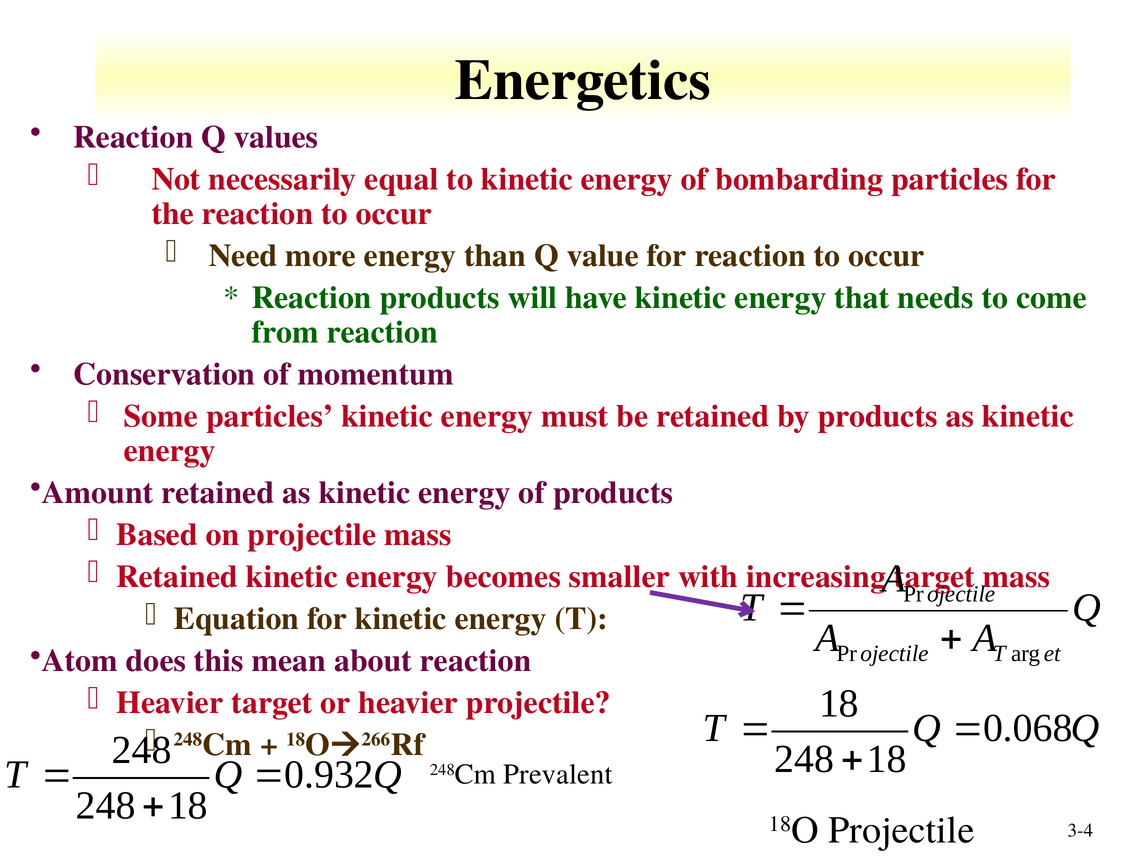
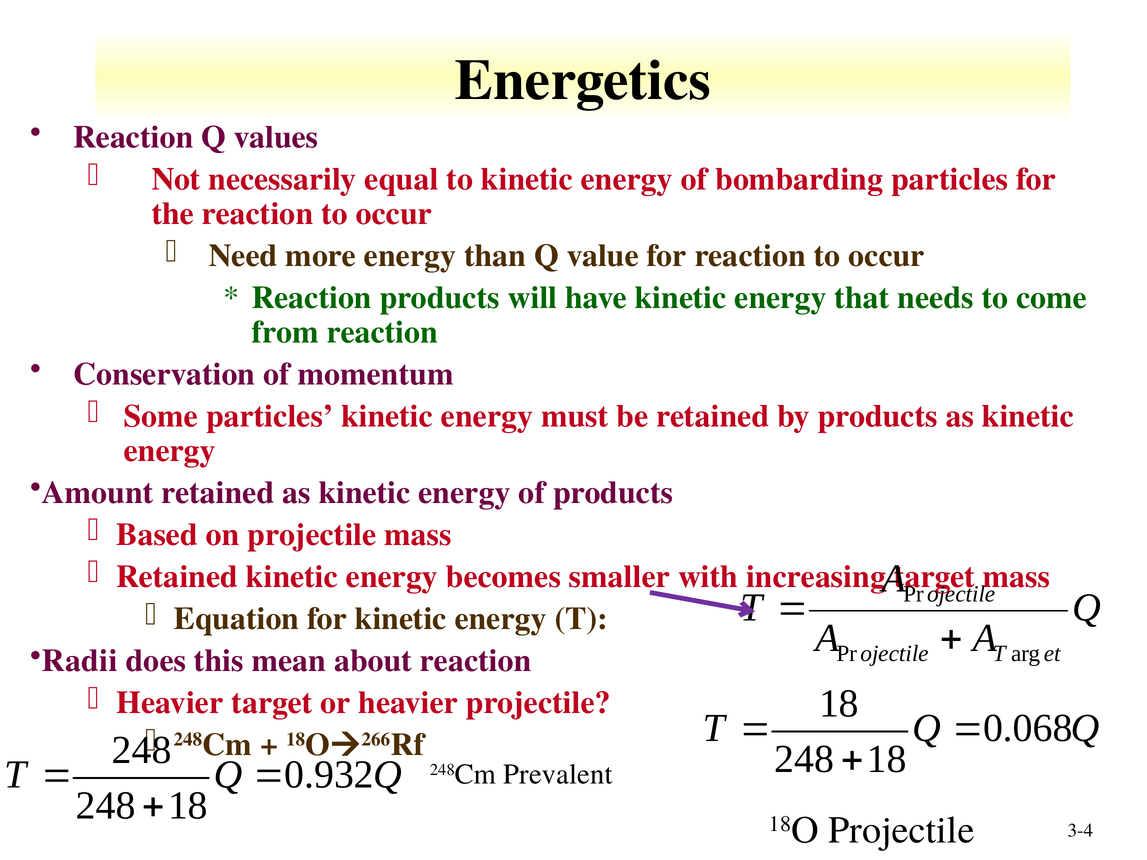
Atom: Atom -> Radii (80, 661)
